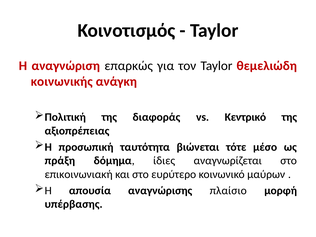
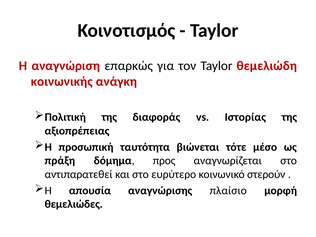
Κεντρικό: Κεντρικό -> Ιστορίας (245, 117)
ίδιες: ίδιες -> προς (164, 161)
επικοινωνιακή: επικοινωνιακή -> αντιπαρατεθεί (79, 174)
μαύρων: μαύρων -> στερούν (266, 174)
υπέρβασης: υπέρβασης -> θεμελιώδες (74, 204)
